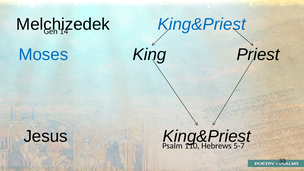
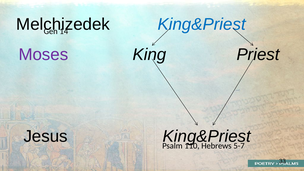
Moses colour: blue -> purple (43, 55)
